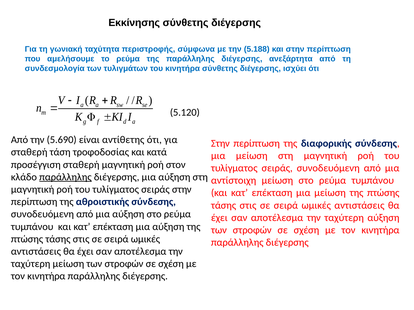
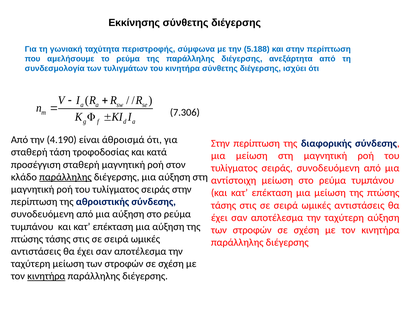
5.120: 5.120 -> 7.306 (185, 112)
5.690: 5.690 -> 4.190 (62, 140)
αντίθετης: αντίθετης -> άθροισμά (123, 140)
κινητήρα underline: none -> present (46, 277)
